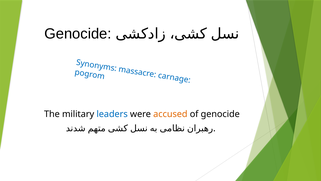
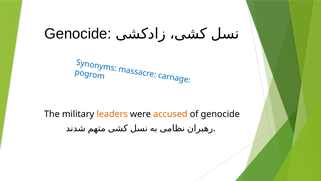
leaders colour: blue -> orange (112, 114)
